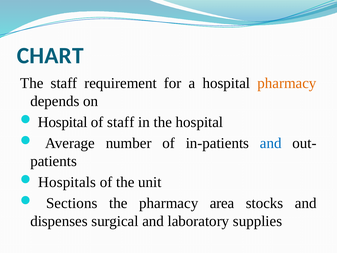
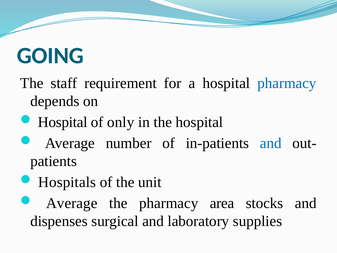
CHART: CHART -> GOING (50, 56)
pharmacy colour: orange -> blue (287, 83)
of staff: staff -> only (121, 122)
Sections: Sections -> Average (72, 203)
